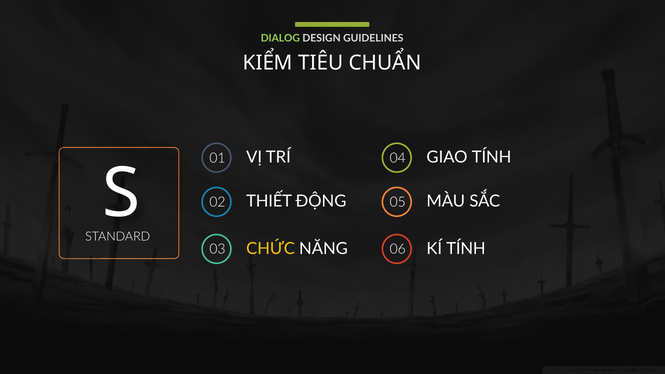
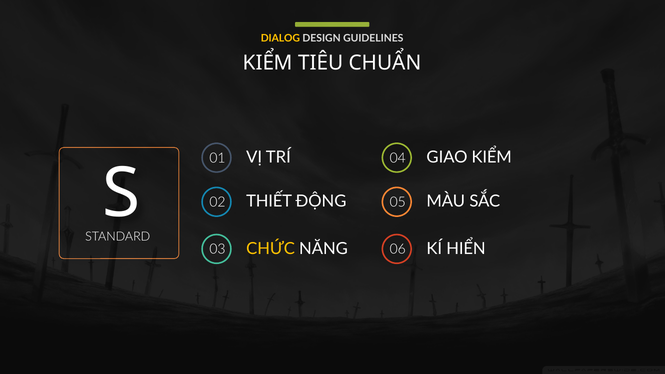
DIALOG colour: light green -> yellow (280, 38)
GIAO TÍNH: TÍNH -> KIỂM (492, 157)
KÍ TÍNH: TÍNH -> HIỂN (466, 249)
